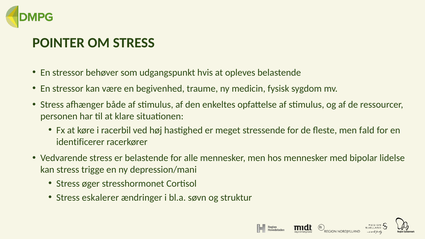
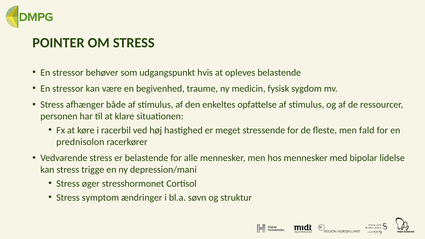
identificerer: identificerer -> prednisolon (80, 142)
eskalerer: eskalerer -> symptom (100, 198)
